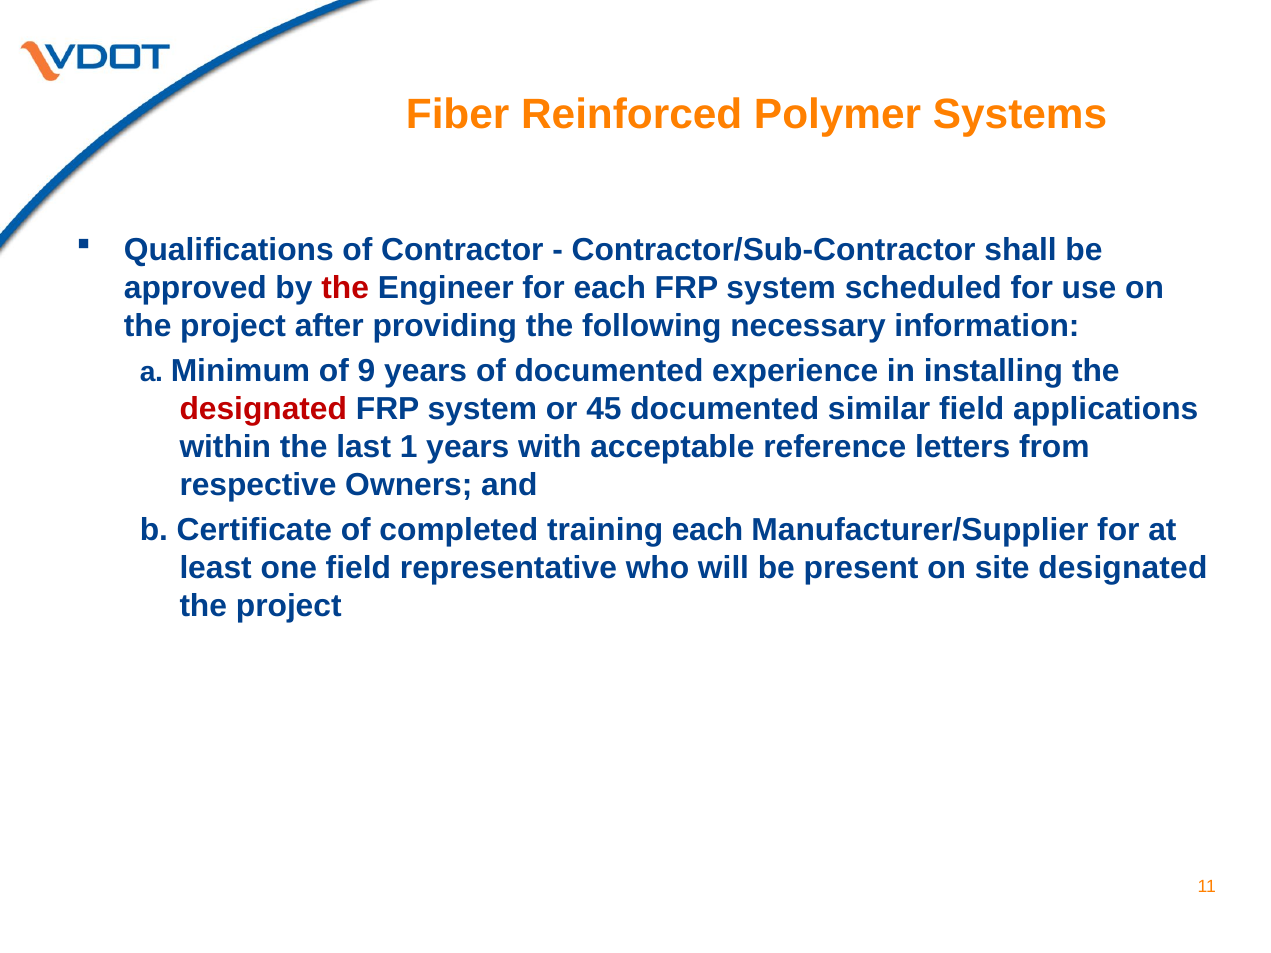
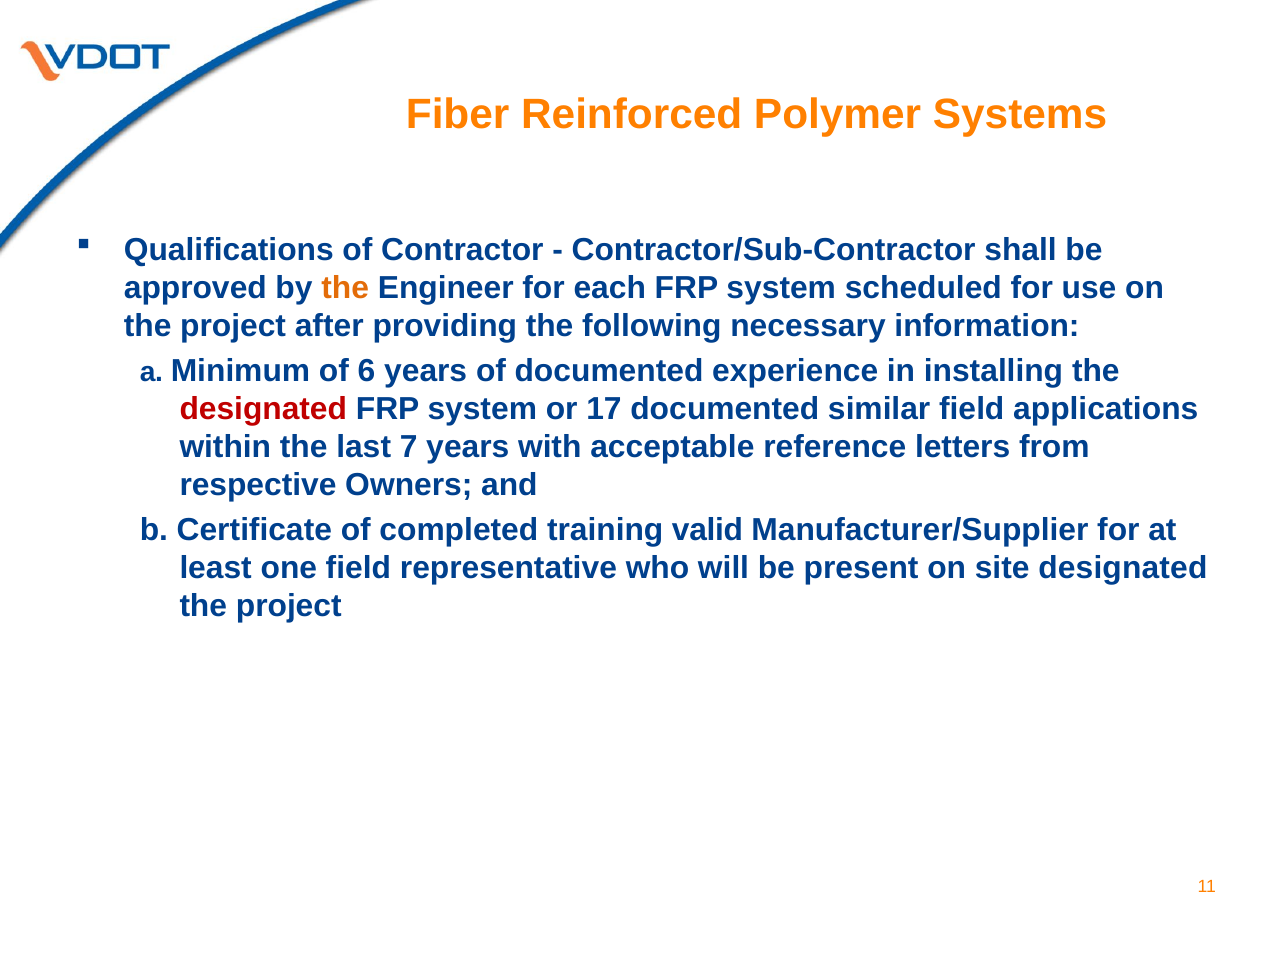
the colour: red -> orange (345, 288)
9: 9 -> 6 (367, 371)
45: 45 -> 17 (604, 409)
1: 1 -> 7 (409, 447)
training each: each -> valid (708, 530)
